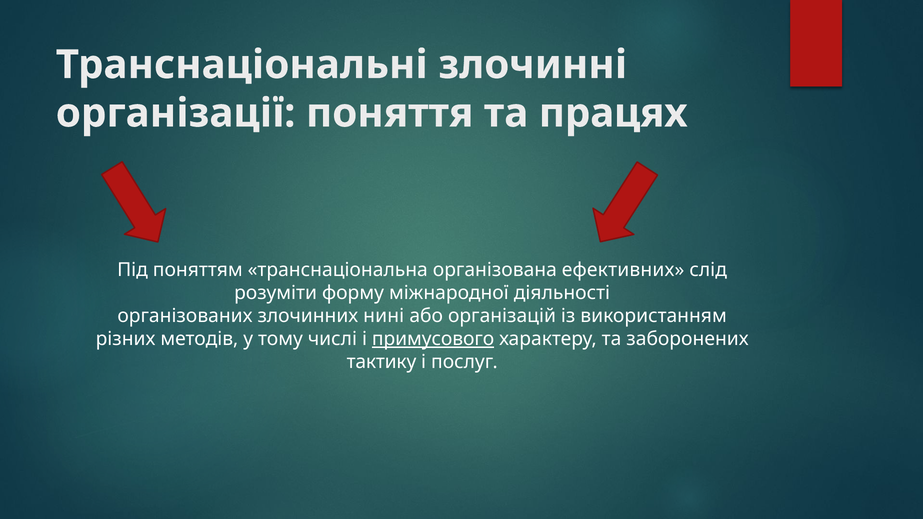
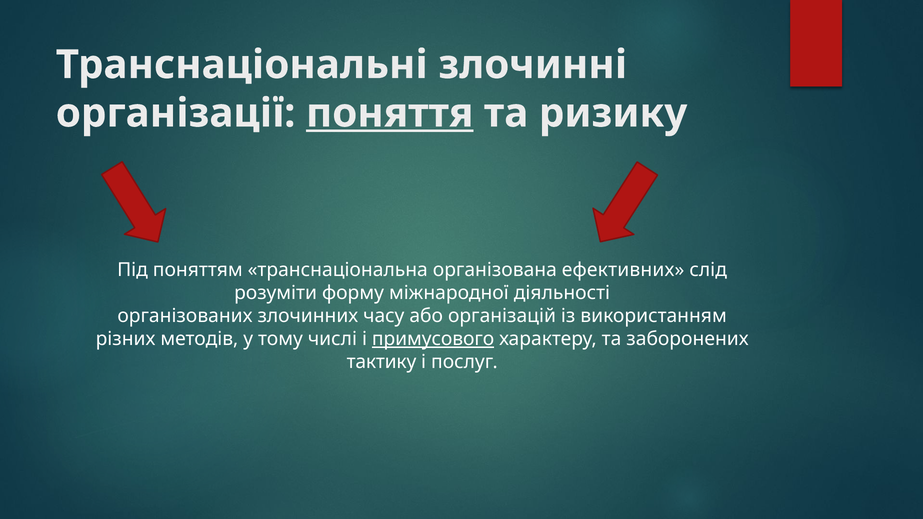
поняття underline: none -> present (390, 113)
працях: працях -> ризику (613, 113)
нині: нині -> часу (384, 316)
